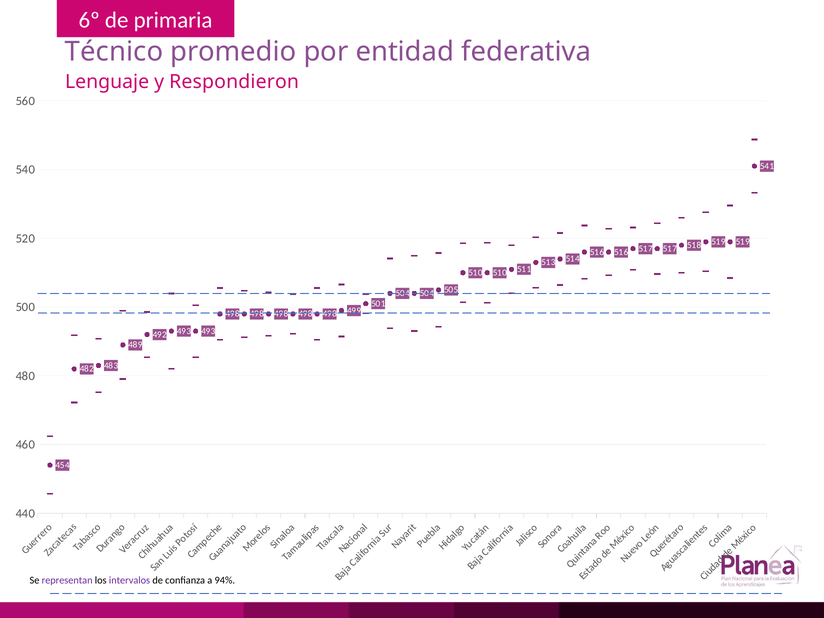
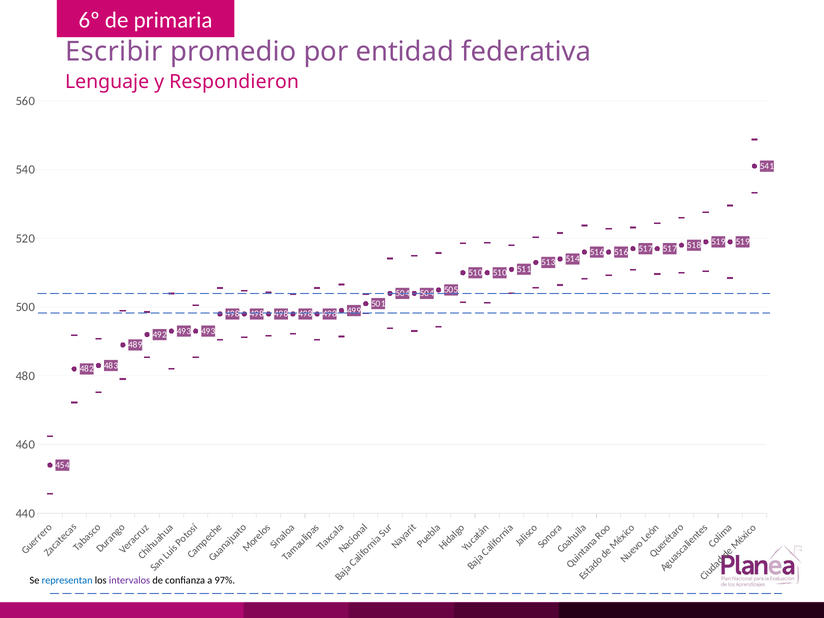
Técnico: Técnico -> Escribir (114, 52)
representan colour: purple -> blue (67, 580)
94%: 94% -> 97% (225, 580)
